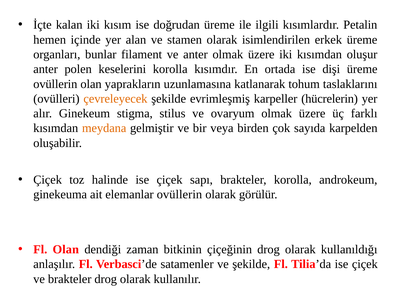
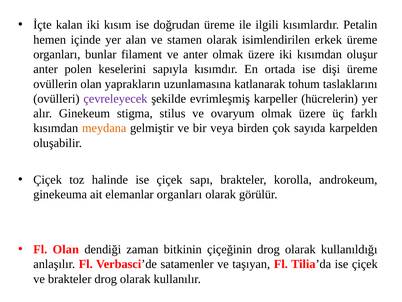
keselerini korolla: korolla -> sapıyla (170, 69)
çevreleyecek colour: orange -> purple (115, 99)
elemanlar ovüllerin: ovüllerin -> organları (179, 194)
ve şekilde: şekilde -> taşıyan (251, 264)
